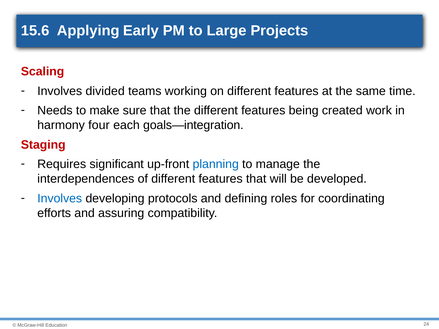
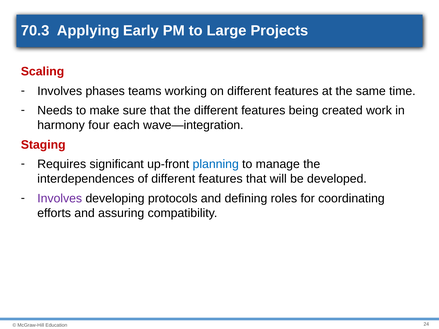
15.6: 15.6 -> 70.3 (35, 31)
divided: divided -> phases (105, 91)
goals—integration: goals—integration -> wave—integration (193, 125)
Involves colour: blue -> purple (60, 199)
